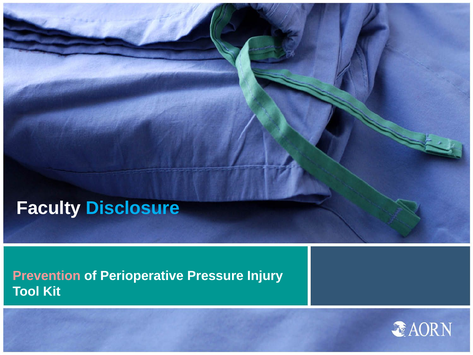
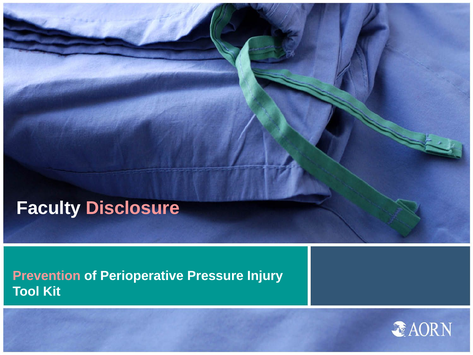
Disclosure colour: light blue -> pink (133, 208)
